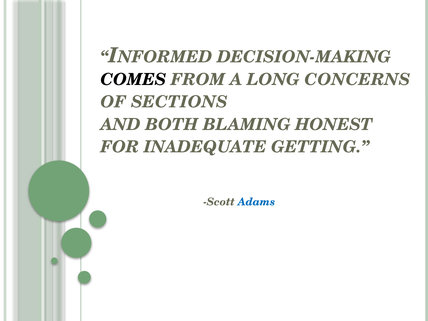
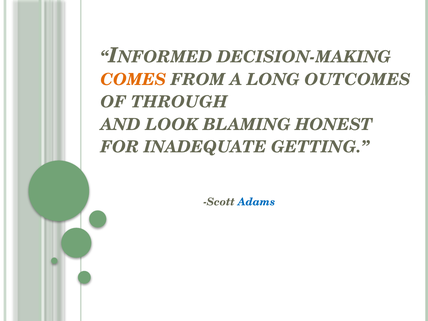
COMES colour: black -> orange (133, 80)
CONCERNS: CONCERNS -> OUTCOMES (357, 80)
SECTIONS: SECTIONS -> THROUGH (179, 102)
BOTH: BOTH -> LOOK (172, 125)
